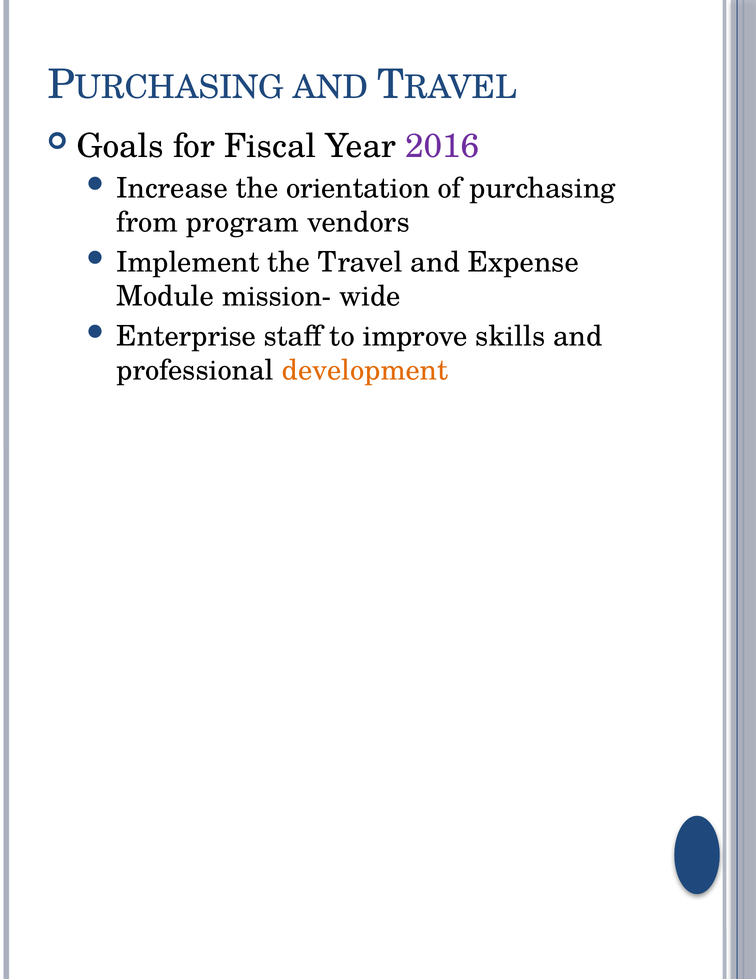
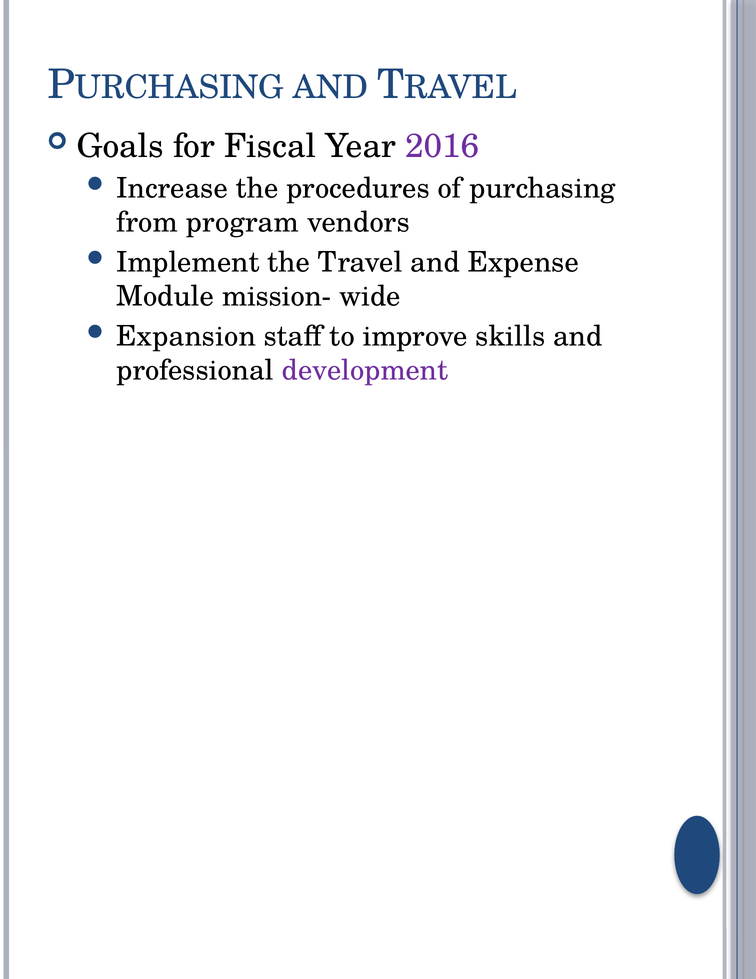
orientation: orientation -> procedures (358, 188)
Enterprise: Enterprise -> Expansion (186, 336)
development colour: orange -> purple (365, 370)
